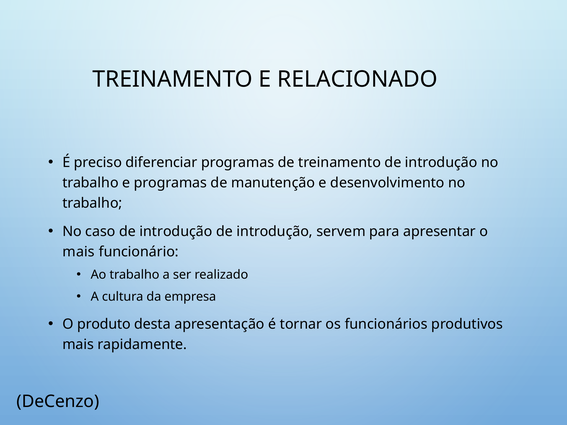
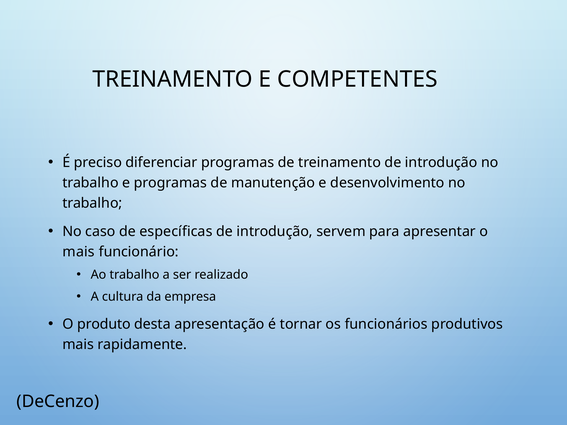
RELACIONADO: RELACIONADO -> COMPETENTES (358, 79)
caso de introdução: introdução -> específicas (176, 232)
